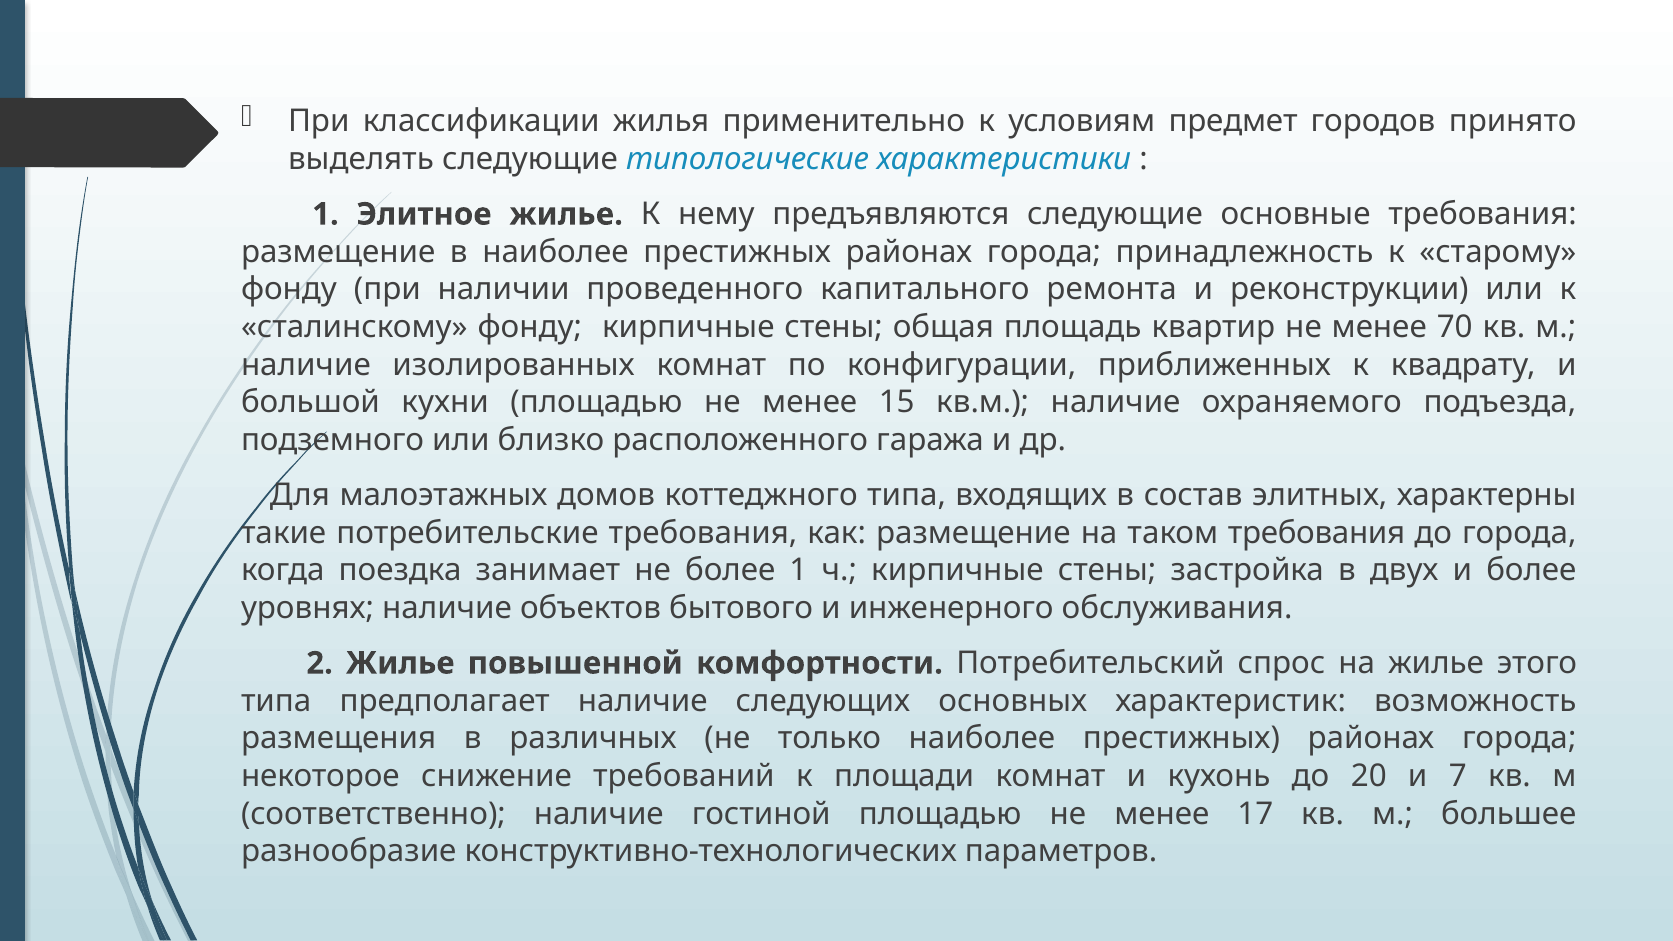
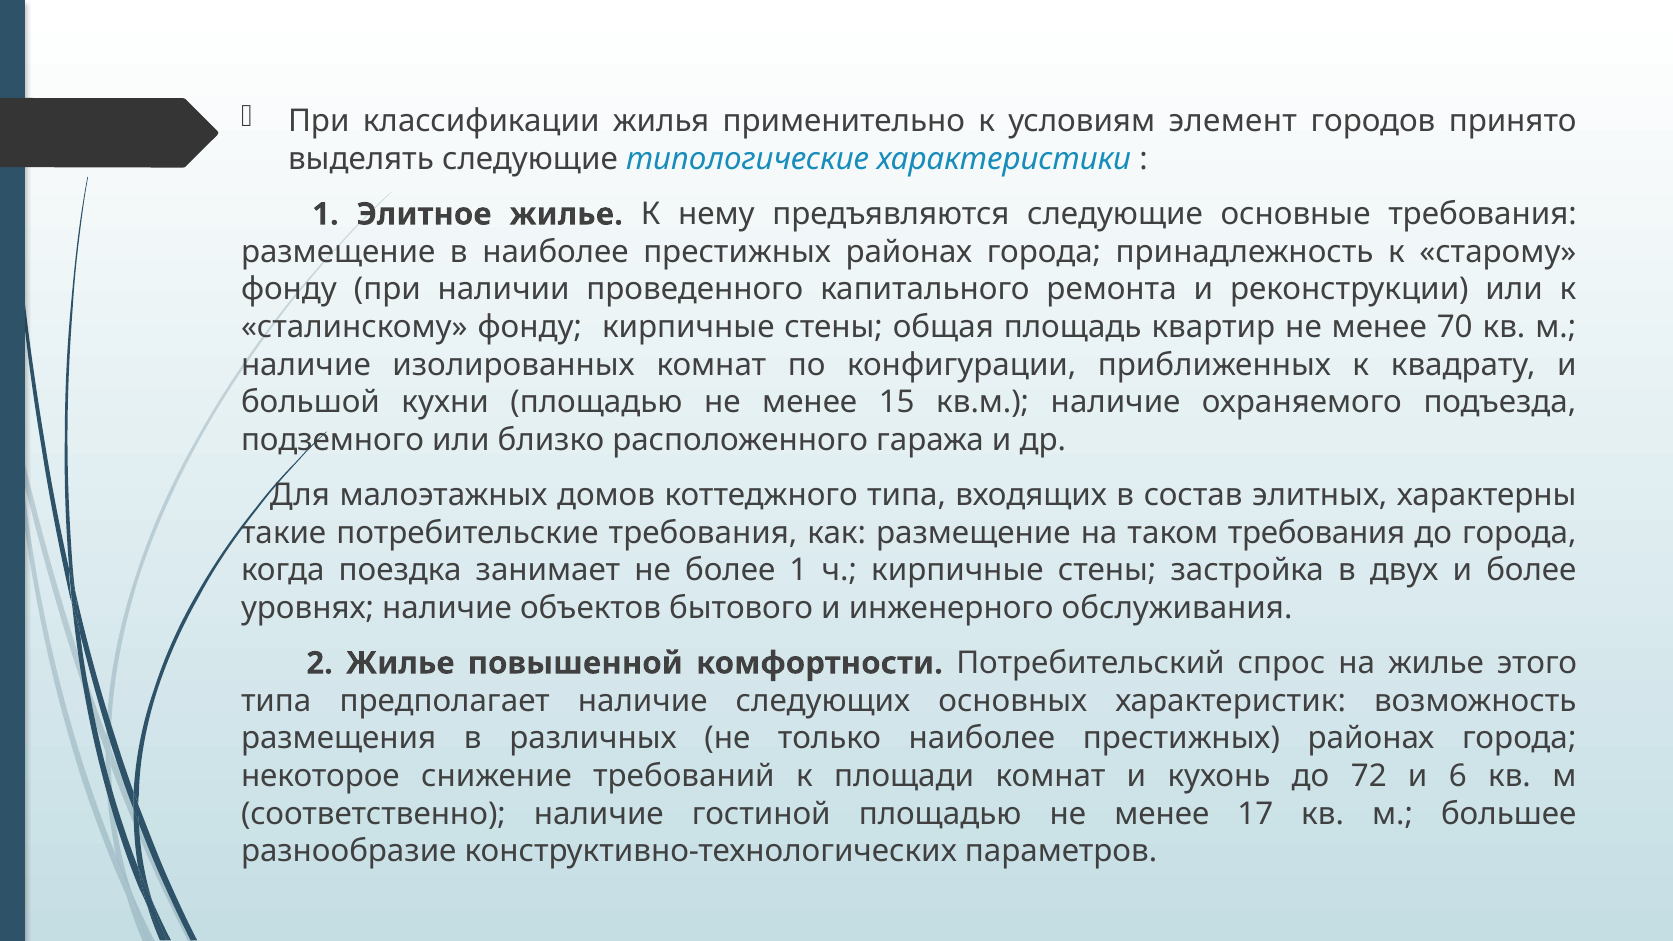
предмет: предмет -> элемент (1233, 122)
20: 20 -> 72 (1369, 776)
7: 7 -> 6 (1458, 776)
